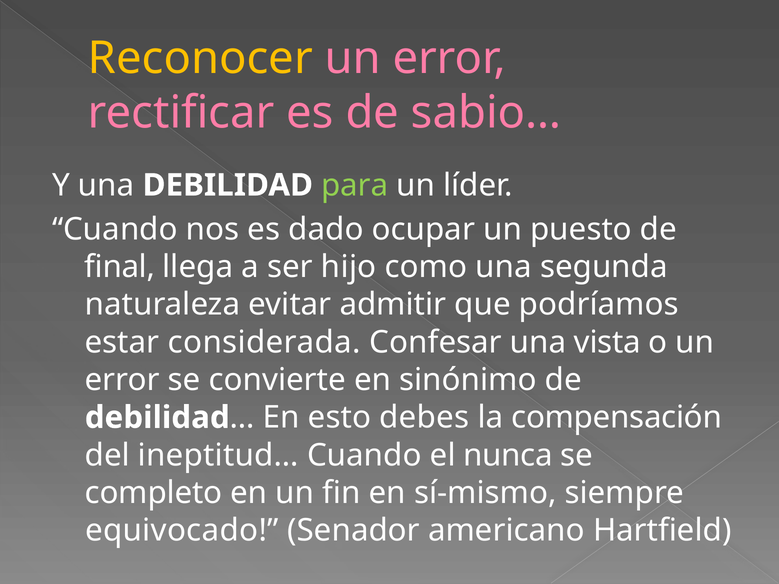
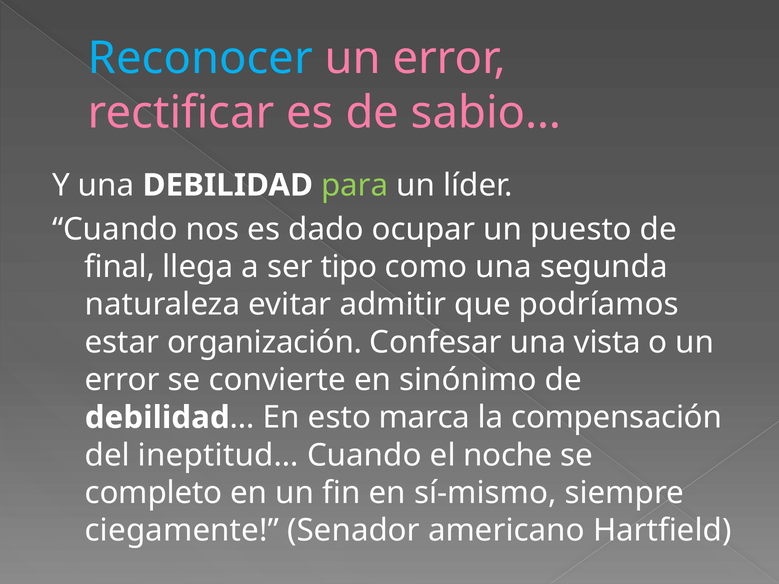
Reconocer colour: yellow -> light blue (200, 58)
hijo: hijo -> tipo (349, 267)
considerada: considerada -> organización (265, 342)
debes: debes -> marca (424, 418)
nunca: nunca -> noche (508, 455)
equivocado: equivocado -> ciegamente (182, 531)
